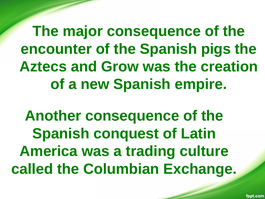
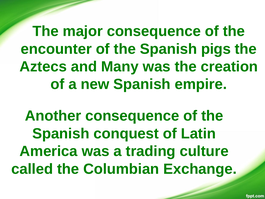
Grow: Grow -> Many (120, 67)
